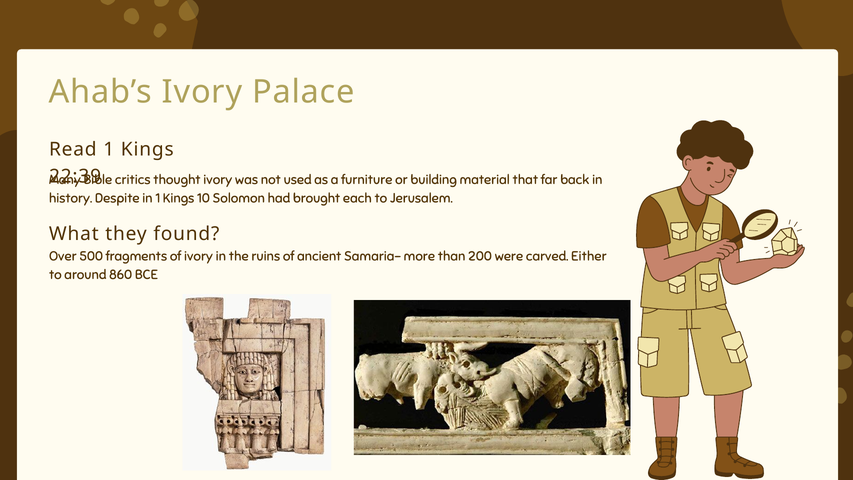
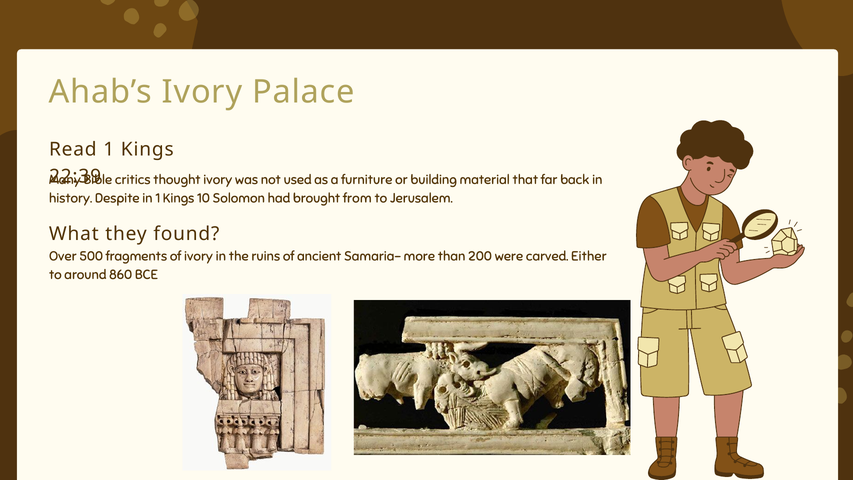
each: each -> from (357, 198)
